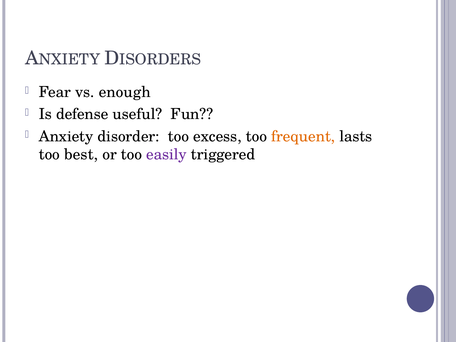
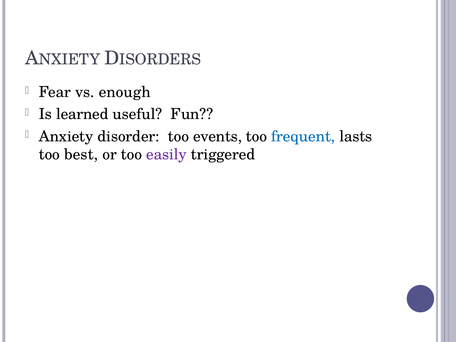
defense: defense -> learned (82, 114)
excess: excess -> events (217, 136)
frequent colour: orange -> blue (303, 136)
